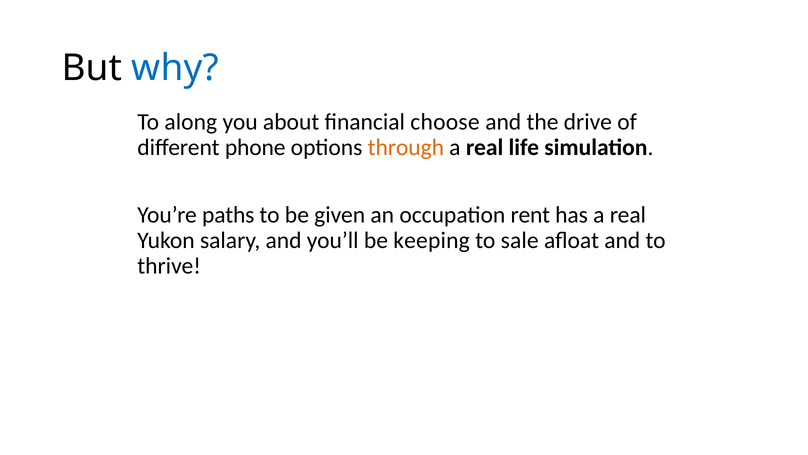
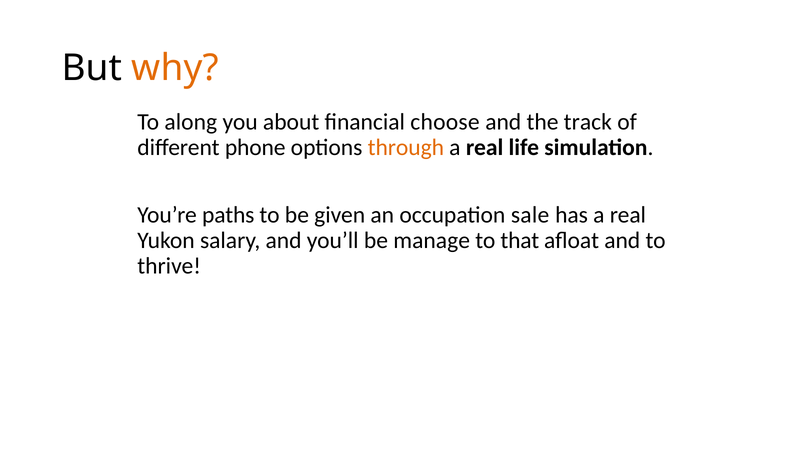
why colour: blue -> orange (175, 68)
drive: drive -> track (588, 122)
rent: rent -> sale (530, 215)
keeping: keeping -> manage (432, 240)
sale: sale -> that (520, 240)
